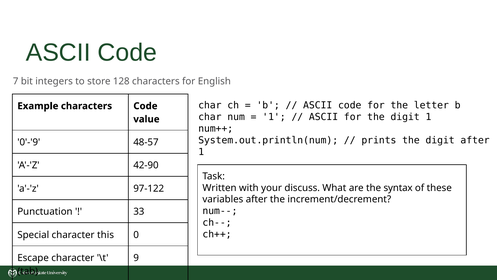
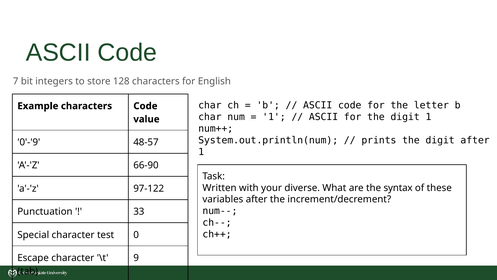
42-90: 42-90 -> 66-90 (146, 165)
discuss: discuss -> diverse (302, 188)
this: this -> test (106, 234)
